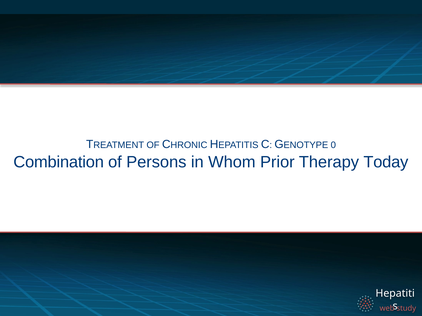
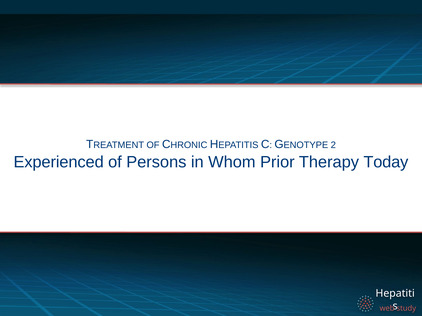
0: 0 -> 2 (333, 145)
Combination: Combination -> Experienced (59, 162)
